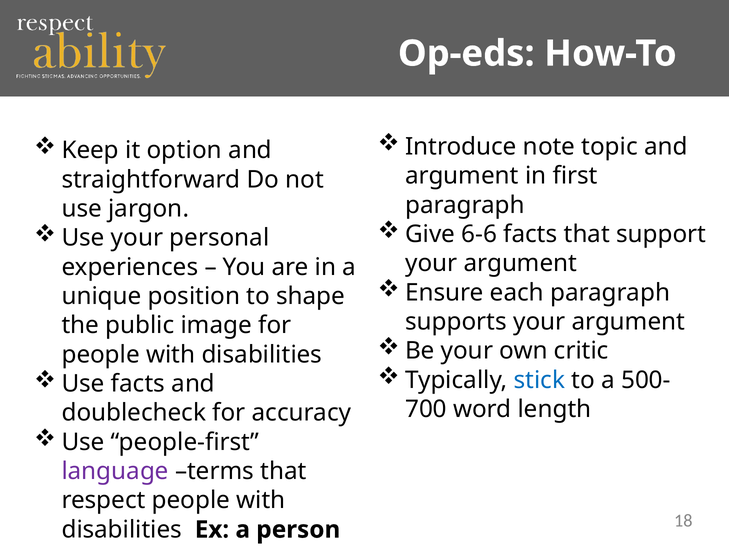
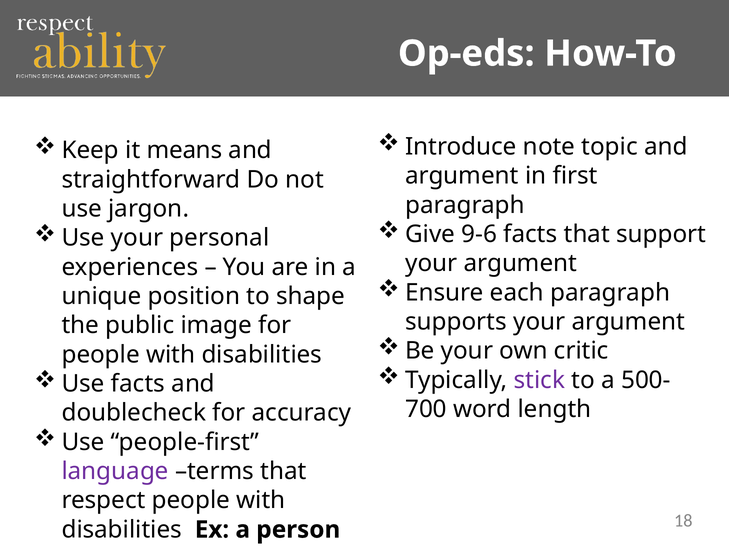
option: option -> means (184, 150)
6-6: 6-6 -> 9-6 (479, 234)
stick colour: blue -> purple (539, 380)
